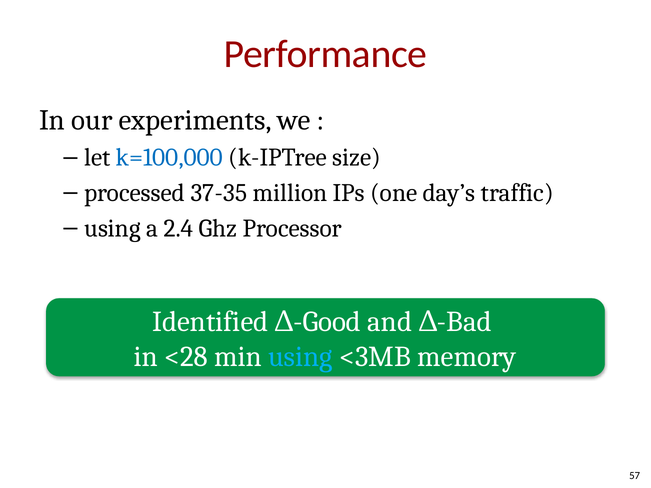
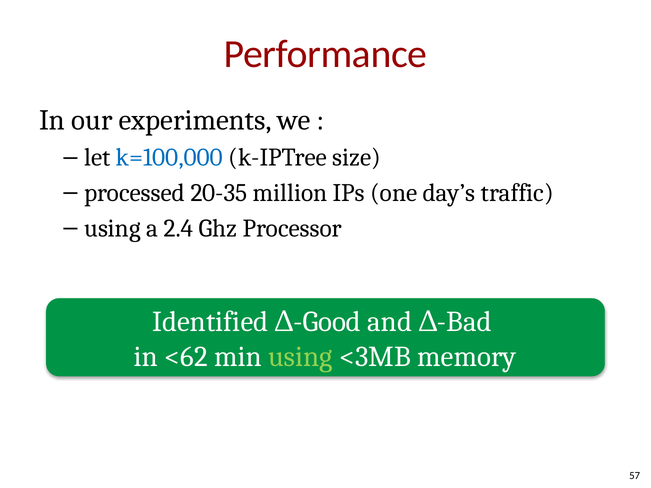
37-35: 37-35 -> 20-35 (219, 193)
<28: <28 -> <62 (186, 357)
using colour: light blue -> light green (300, 357)
